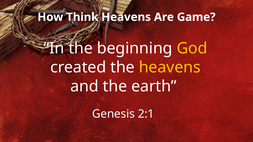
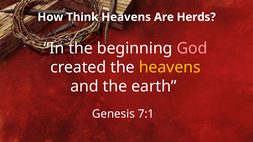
Game: Game -> Herds (196, 17)
God colour: yellow -> pink (192, 48)
2:1: 2:1 -> 7:1 (146, 114)
